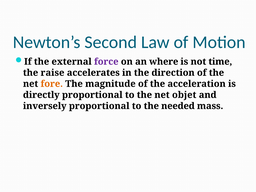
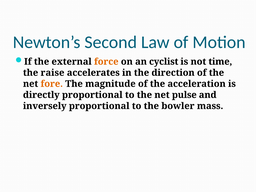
force colour: purple -> orange (106, 62)
where: where -> cyclist (164, 62)
objet: objet -> pulse (184, 95)
needed: needed -> bowler (178, 106)
